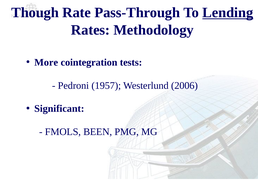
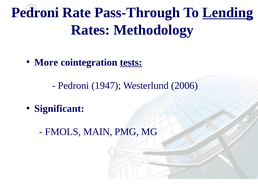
Though: Though -> Pedroni (35, 13)
tests underline: none -> present (131, 62)
1957: 1957 -> 1947 (106, 85)
BEEN: BEEN -> MAIN (98, 131)
